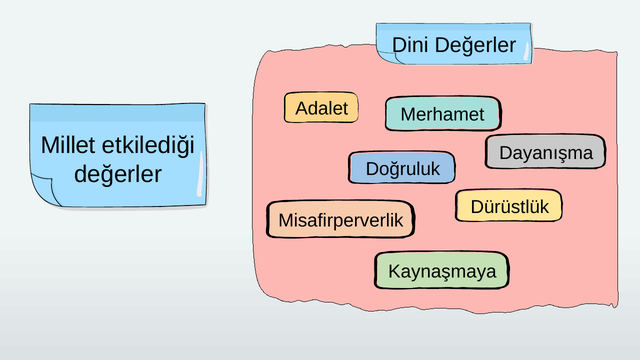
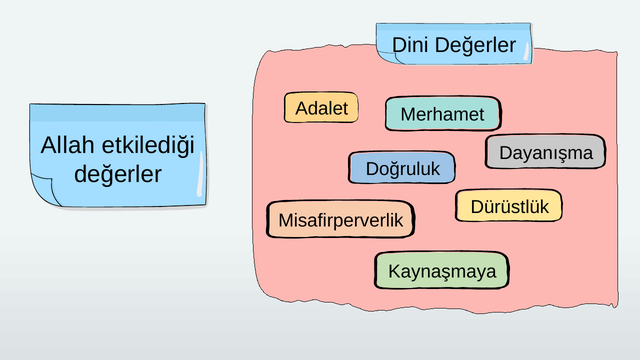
Millet: Millet -> Allah (68, 145)
